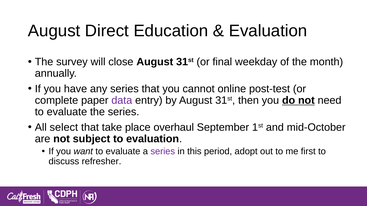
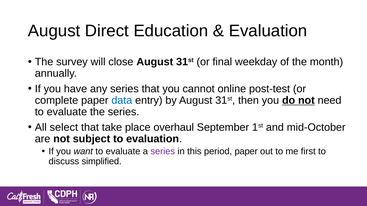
data colour: purple -> blue (122, 101)
period adopt: adopt -> paper (246, 152)
refresher: refresher -> simplified (102, 162)
